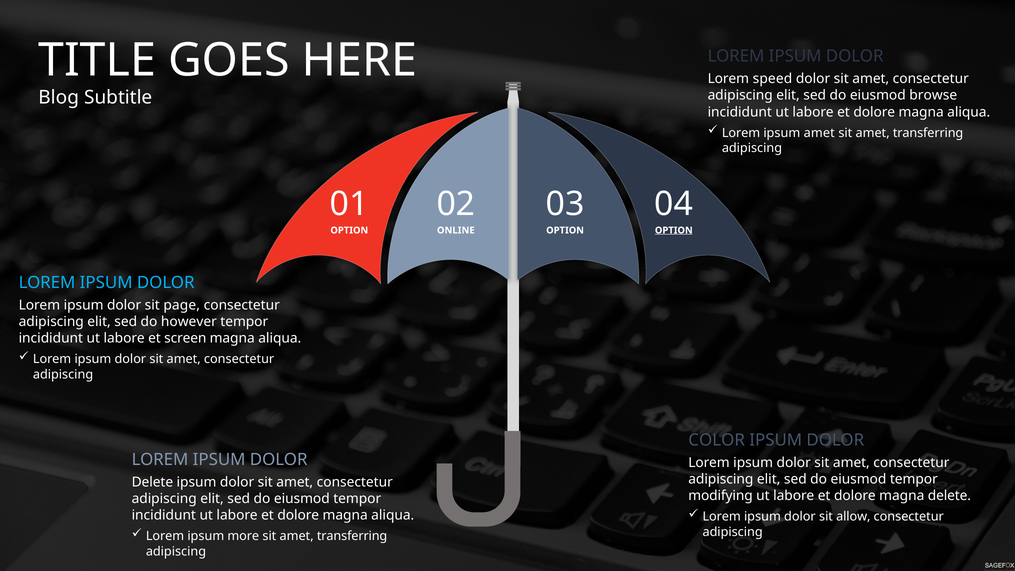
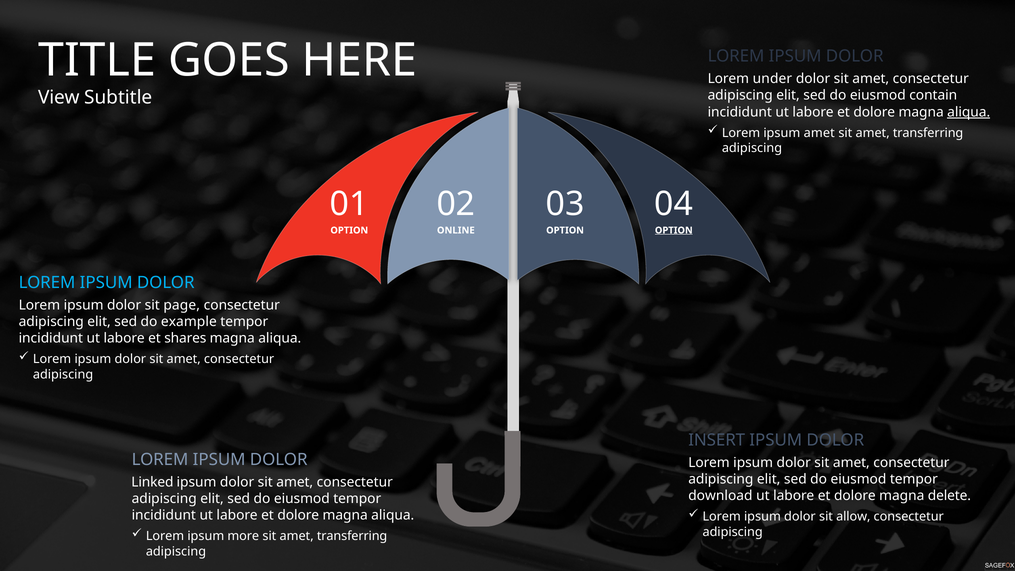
speed: speed -> under (772, 79)
browse: browse -> contain (933, 95)
Blog: Blog -> View (59, 98)
aliqua underline: none -> present (969, 112)
however: however -> example (189, 322)
screen: screen -> shares (185, 338)
COLOR: COLOR -> INSERT (717, 440)
Delete: Delete -> Linked (152, 482)
modifying: modifying -> download (720, 496)
